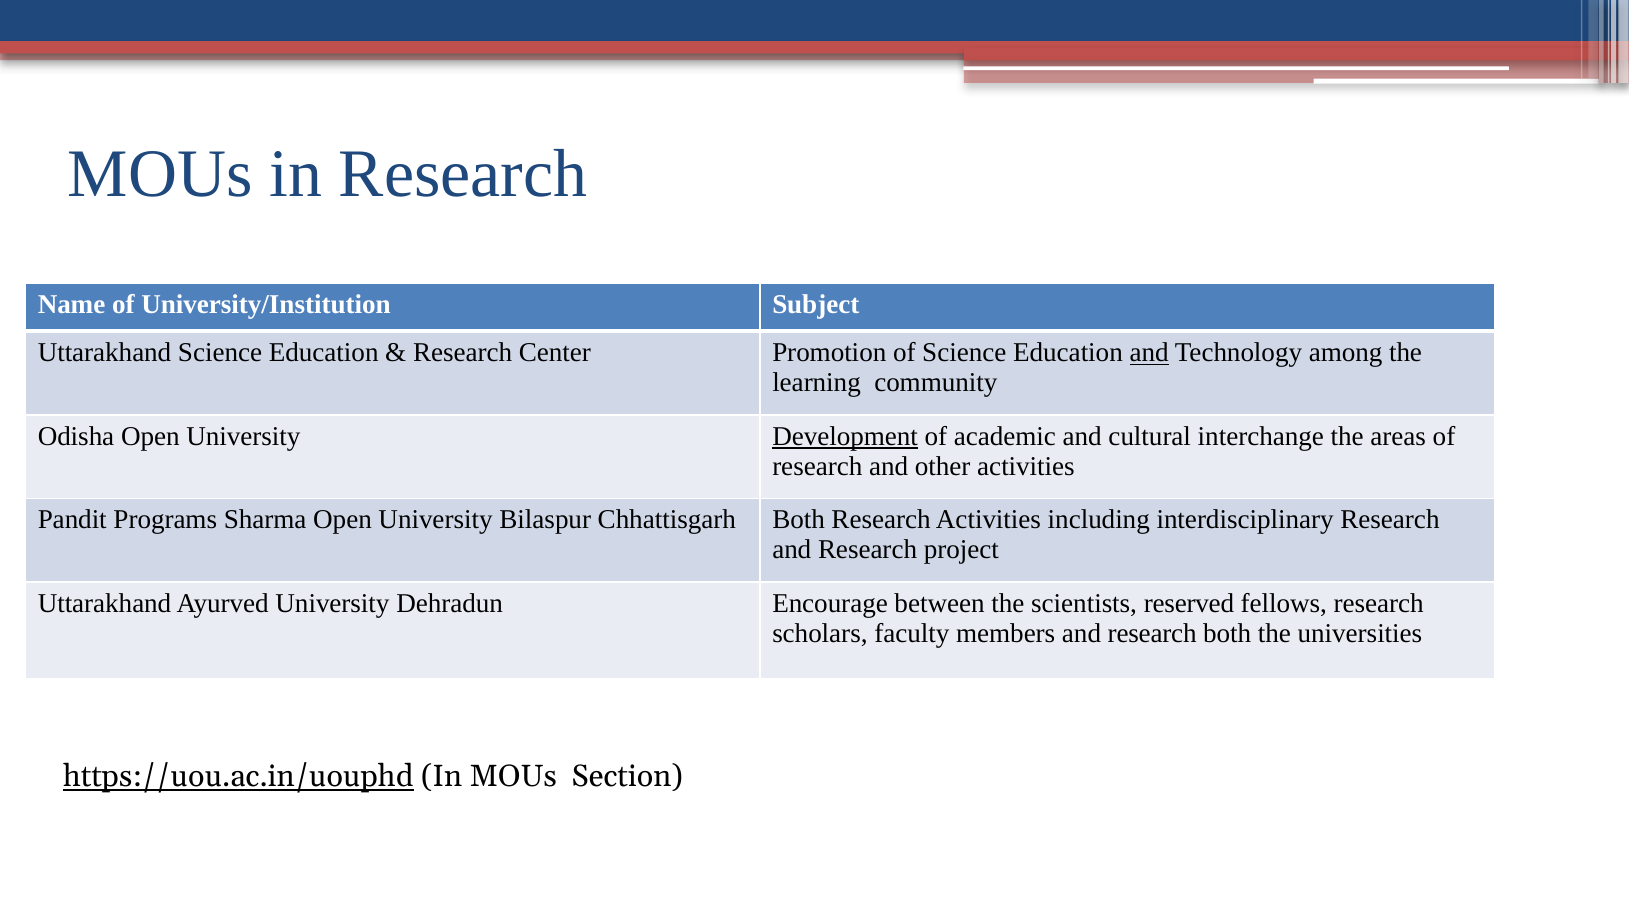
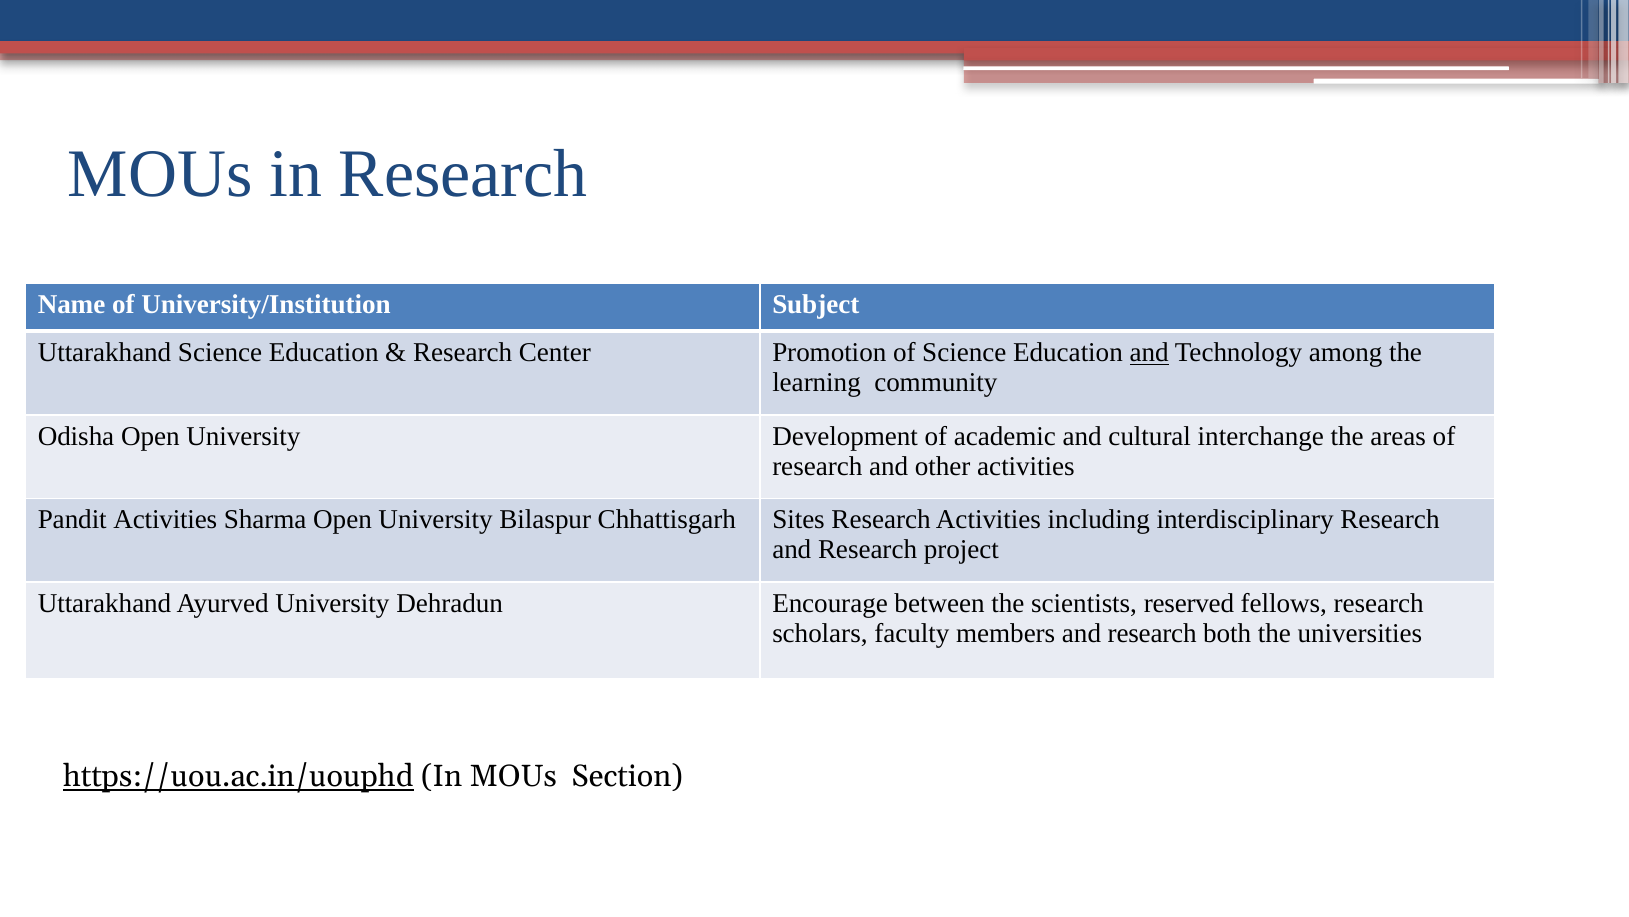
Development underline: present -> none (845, 436)
Pandit Programs: Programs -> Activities (165, 519)
Chhattisgarh Both: Both -> Sites (799, 519)
